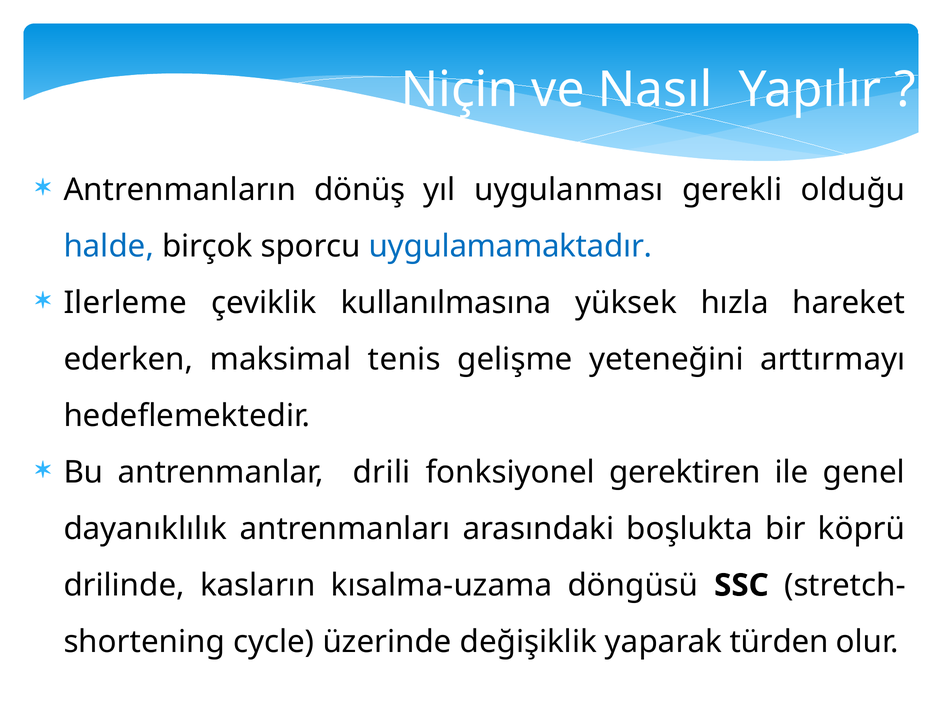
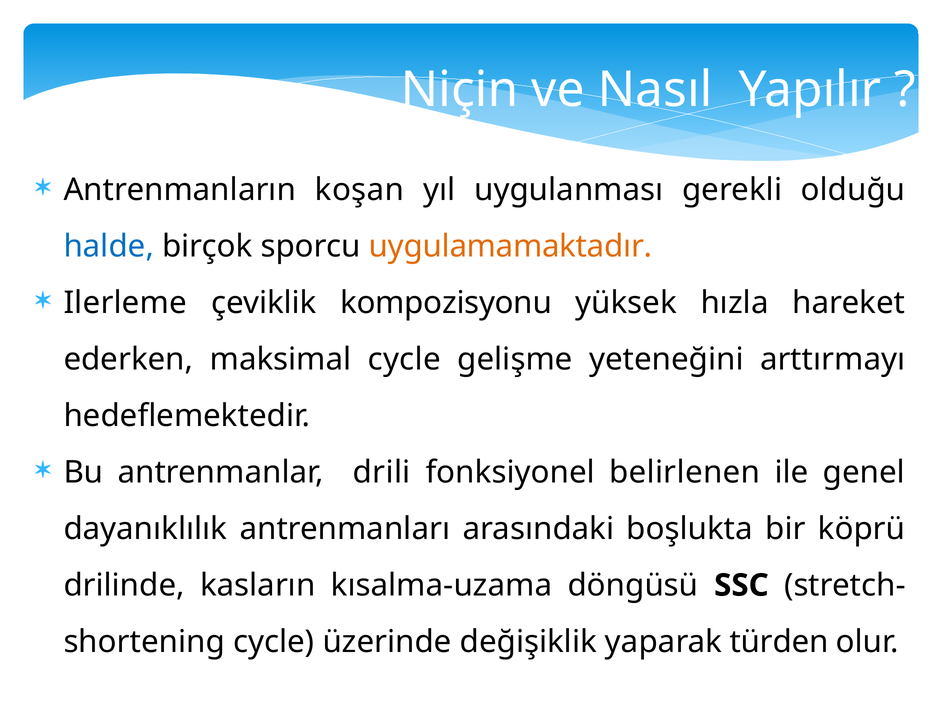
dönüş: dönüş -> koşan (359, 190)
uygulamamaktadır colour: blue -> orange (510, 246)
kullanılmasına: kullanılmasına -> kompozisyonu (446, 303)
maksimal tenis: tenis -> cycle (404, 359)
gerektiren: gerektiren -> belirlenen (685, 472)
